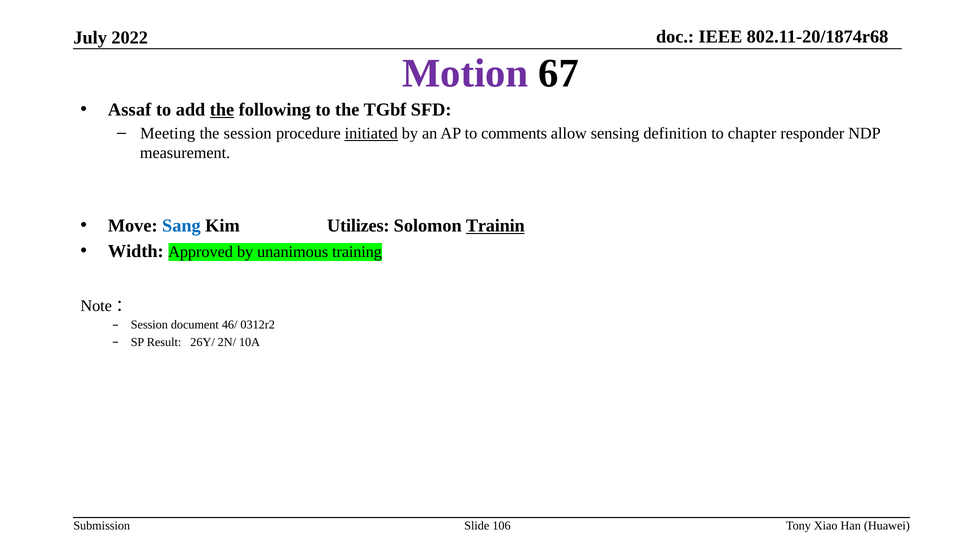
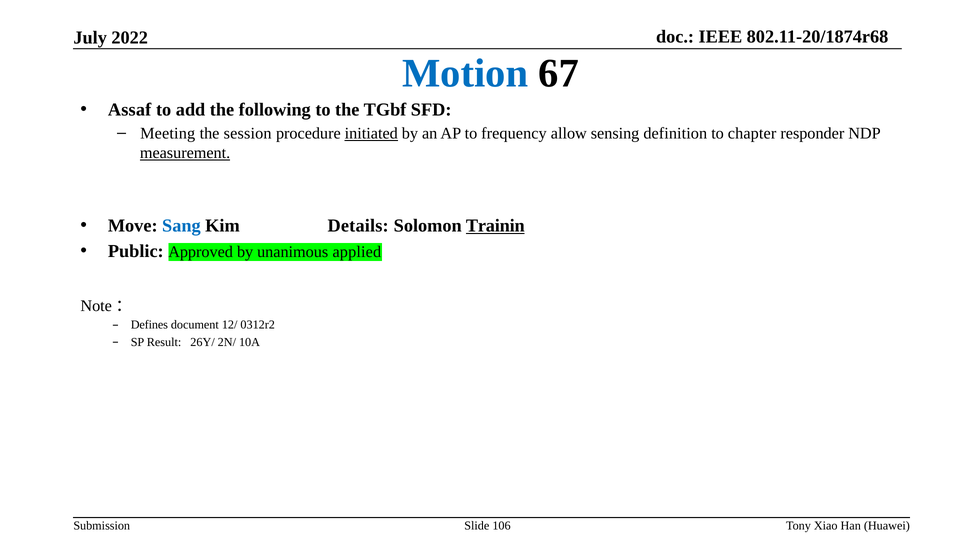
Motion colour: purple -> blue (465, 74)
the underline: present -> none (222, 110)
comments: comments -> frequency (514, 134)
measurement underline: none -> present (185, 153)
Utilizes: Utilizes -> Details (358, 226)
Width: Width -> Public (136, 252)
training: training -> applied (357, 252)
Session: Session -> Defines (149, 325)
46/: 46/ -> 12/ (230, 325)
